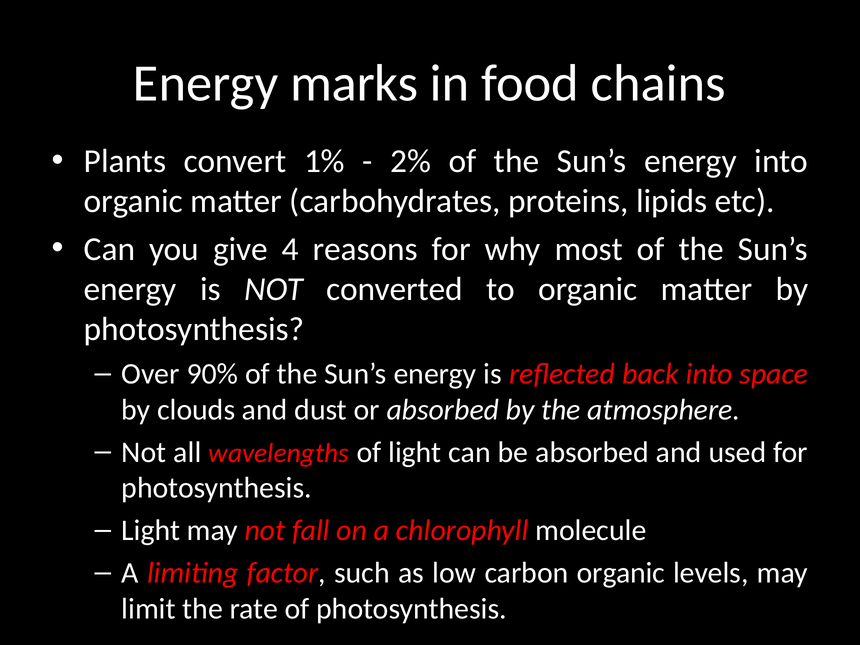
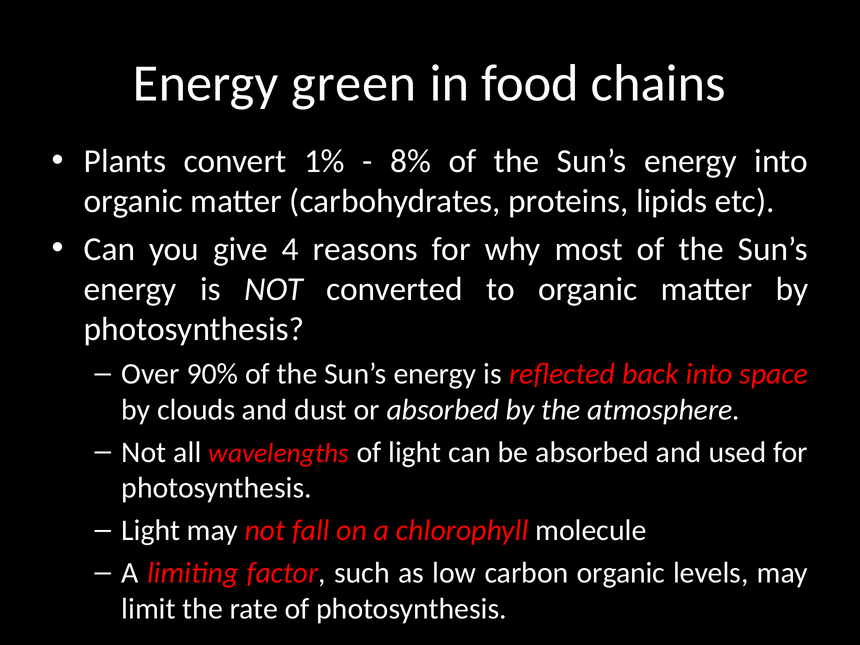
marks: marks -> green (354, 83)
2%: 2% -> 8% (411, 161)
